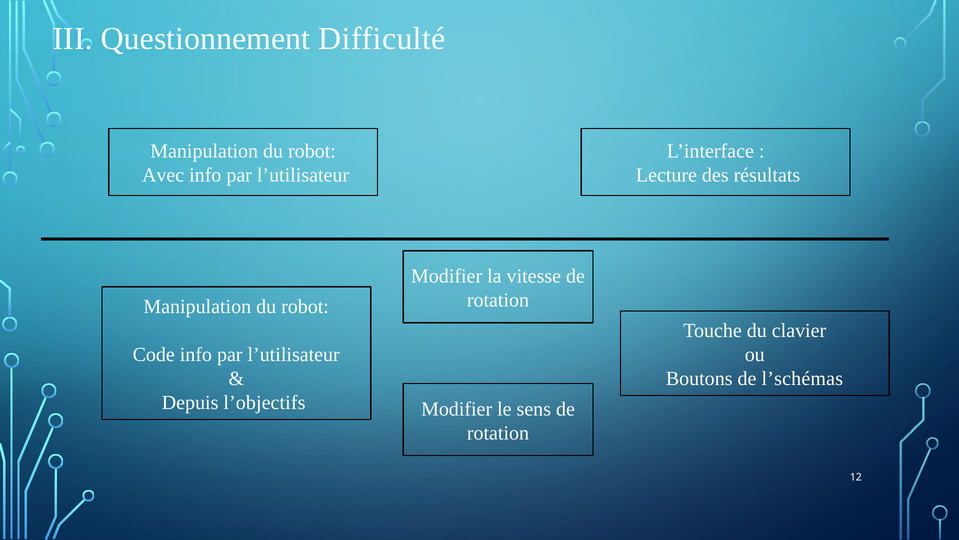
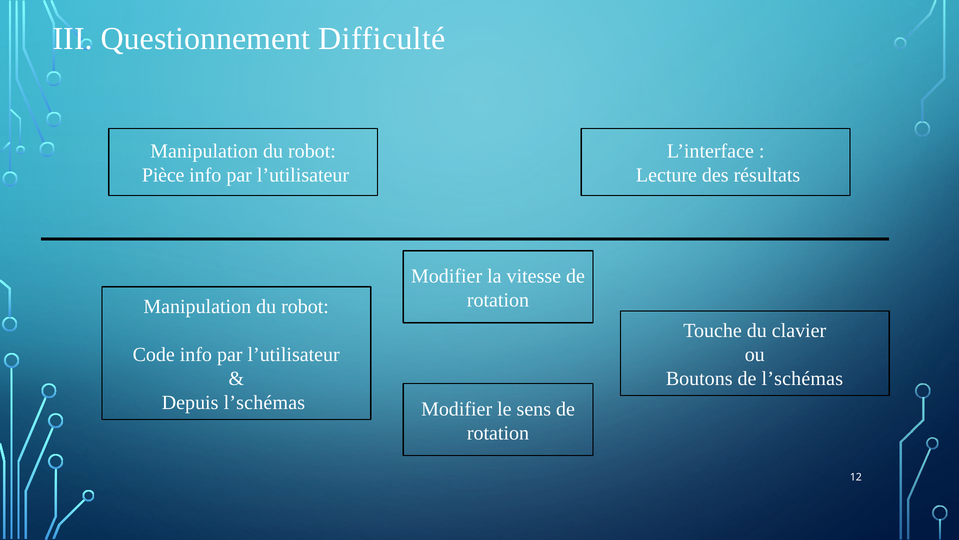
Avec: Avec -> Pièce (163, 175)
Depuis l’objectifs: l’objectifs -> l’schémas (264, 402)
